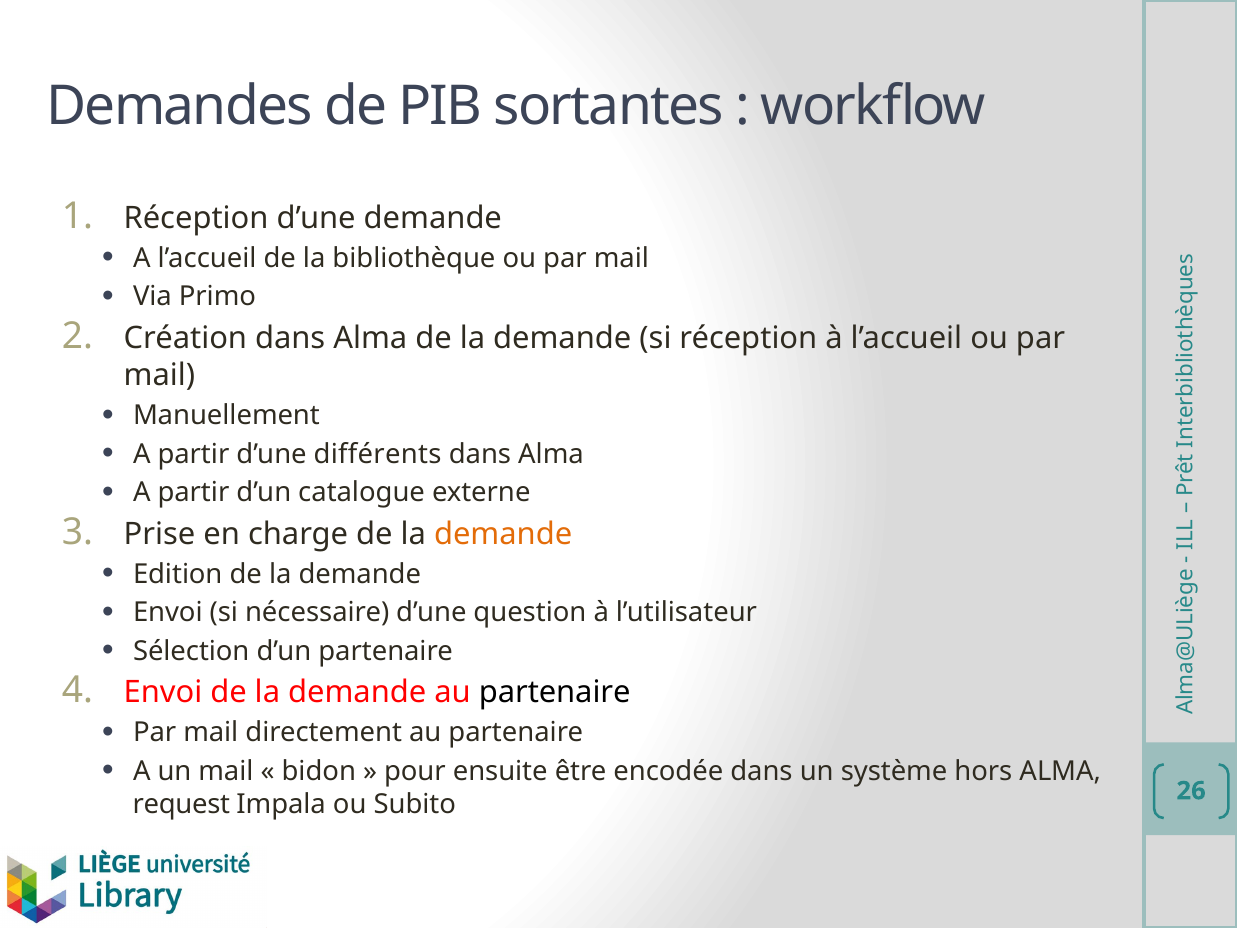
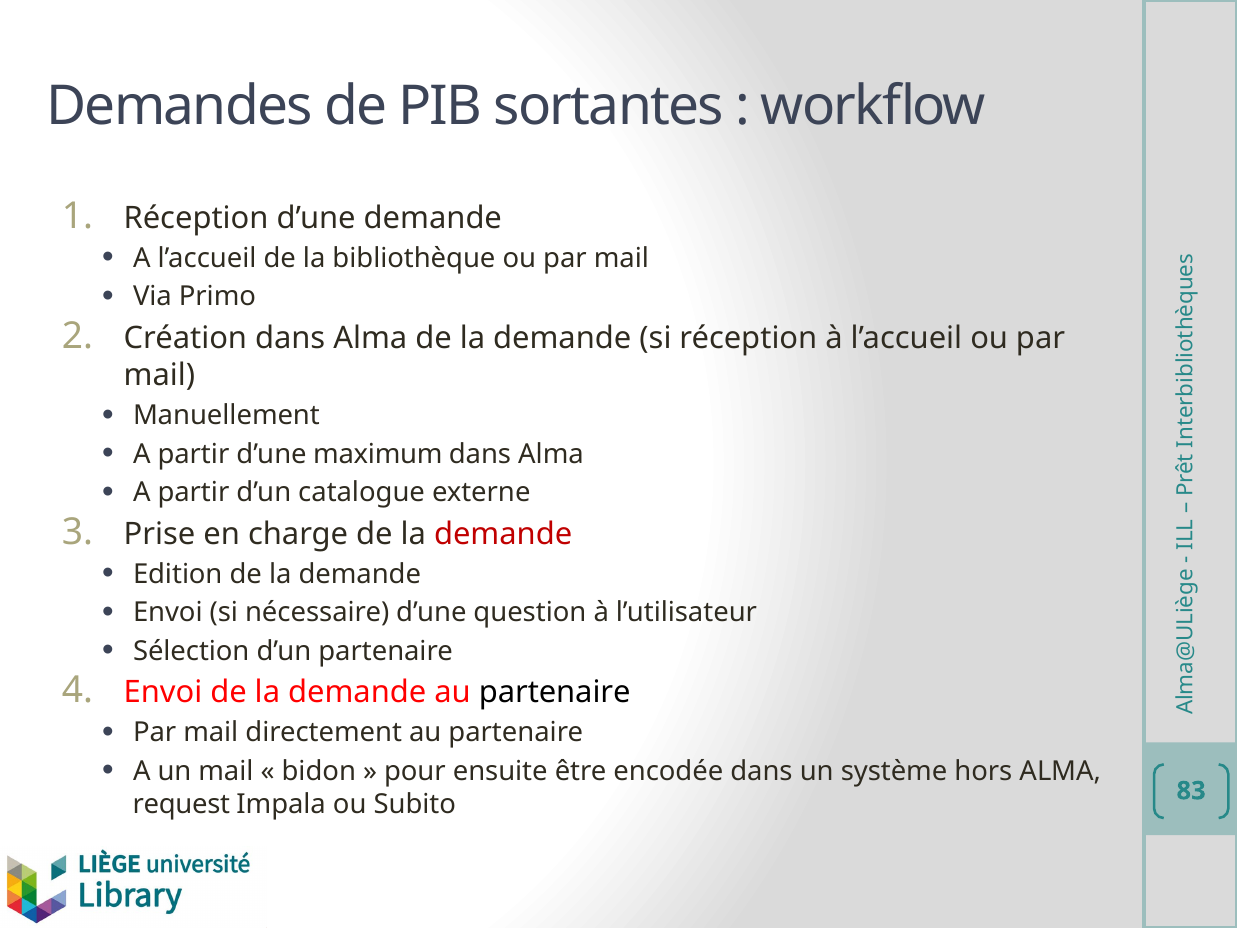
différents: différents -> maximum (378, 454)
demande colour: orange -> red (503, 534)
26: 26 -> 83 (1191, 791)
